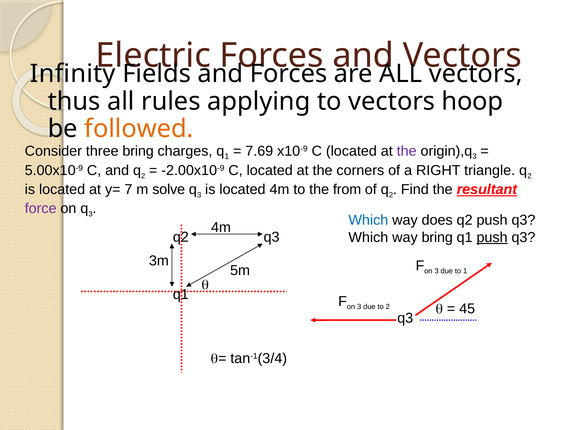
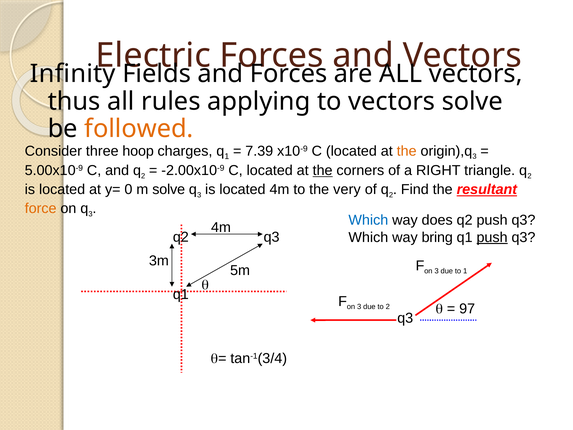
vectors hoop: hoop -> solve (472, 101)
three bring: bring -> hoop (138, 151)
7.69: 7.69 -> 7.39 (259, 151)
the colour: purple -> orange (407, 151)
the underline: none -> present (323, 170)
7: 7 -> 0 (128, 189)
from: from -> very (347, 189)
force colour: purple -> orange (41, 208)
45: 45 -> 97 (467, 308)
